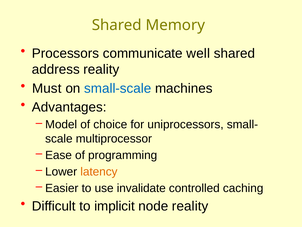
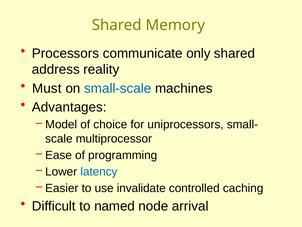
well: well -> only (198, 53)
latency colour: orange -> blue (99, 171)
implicit: implicit -> named (115, 206)
node reality: reality -> arrival (190, 206)
